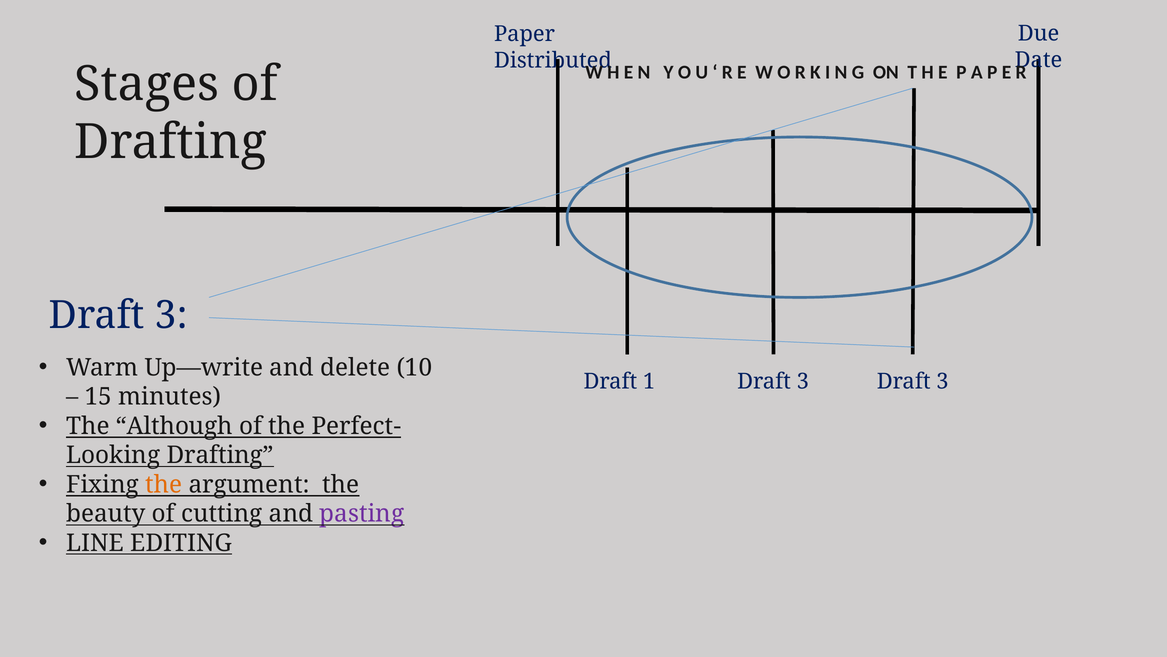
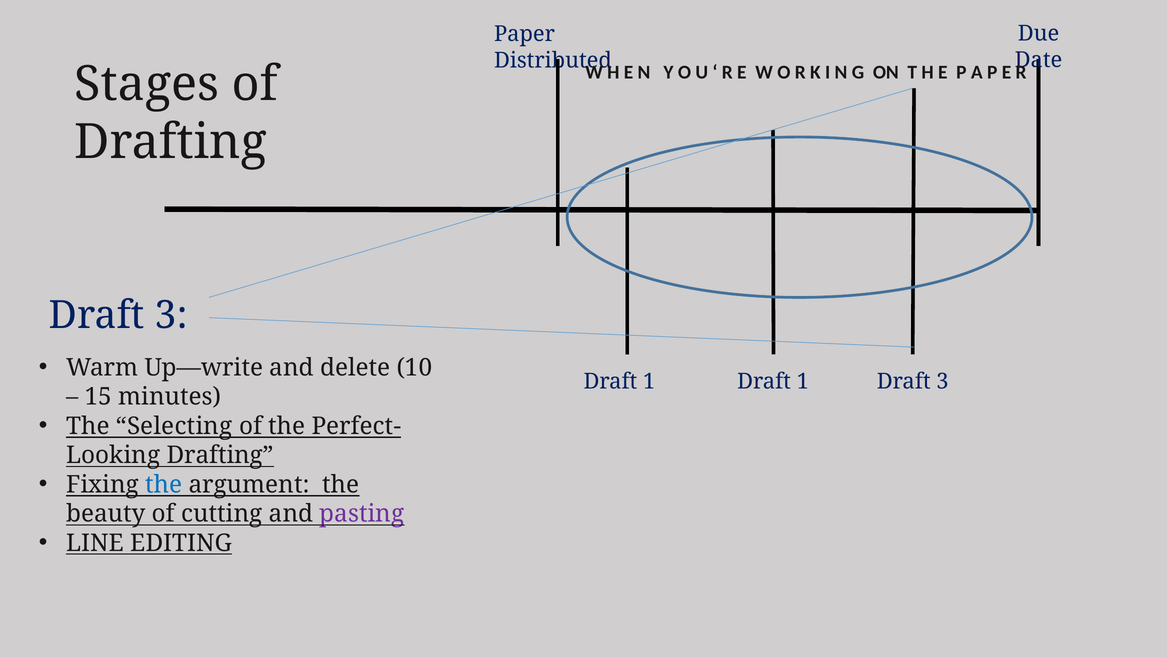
1 Draft 3: 3 -> 1 (803, 381)
Although: Although -> Selecting (174, 426)
the colour: orange -> blue (164, 484)
